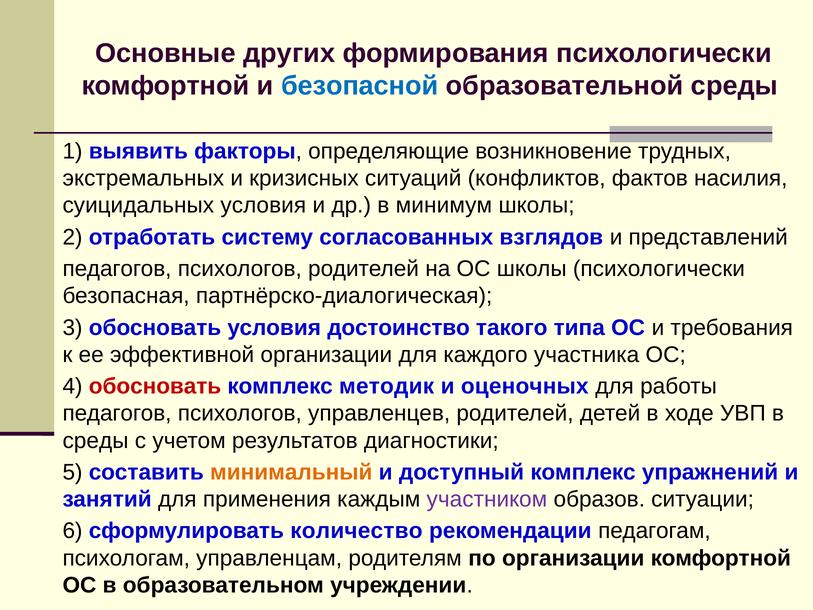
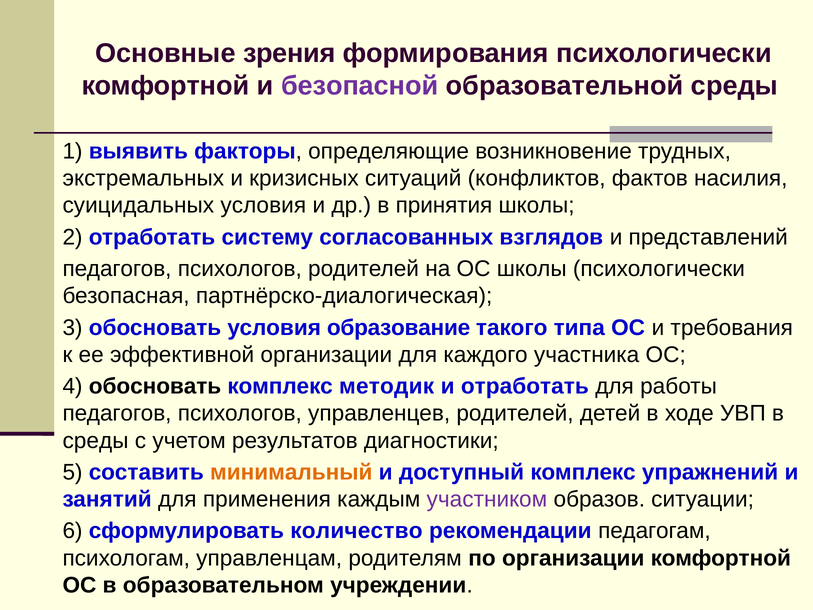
других: других -> зрения (289, 53)
безопасной colour: blue -> purple (360, 86)
минимум: минимум -> принятия (444, 205)
достоинство: достоинство -> образование (399, 327)
обосновать colour: red -> black (155, 386)
и оценочных: оценочных -> отработать (525, 386)
